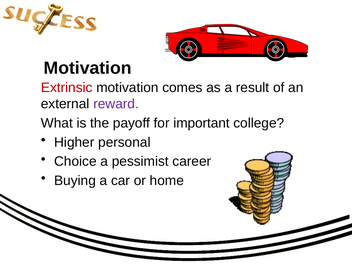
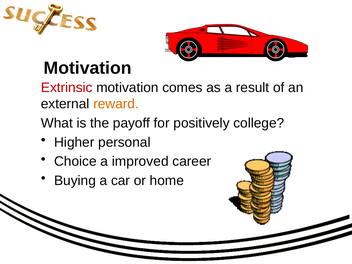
reward colour: purple -> orange (116, 104)
important: important -> positively (202, 123)
pessimist: pessimist -> improved (140, 161)
